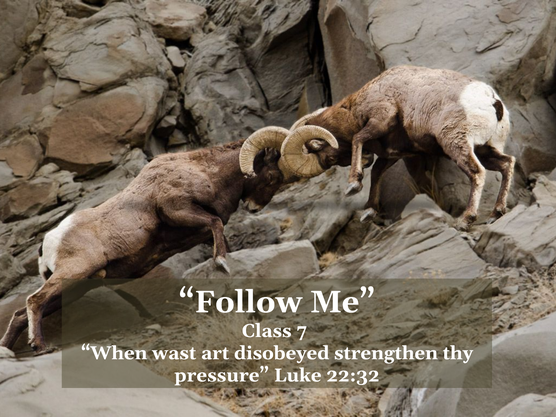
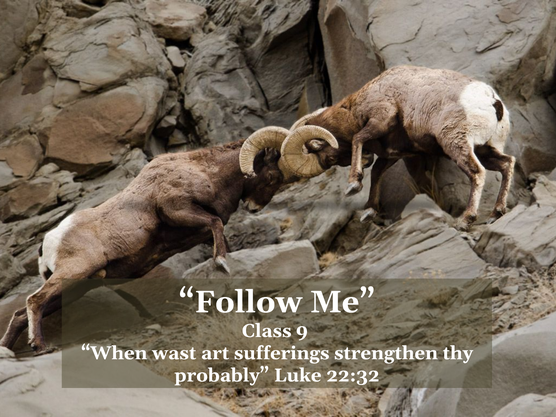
7: 7 -> 9 (302, 331)
disobeyed: disobeyed -> sufferings (282, 353)
pressure: pressure -> probably (222, 375)
